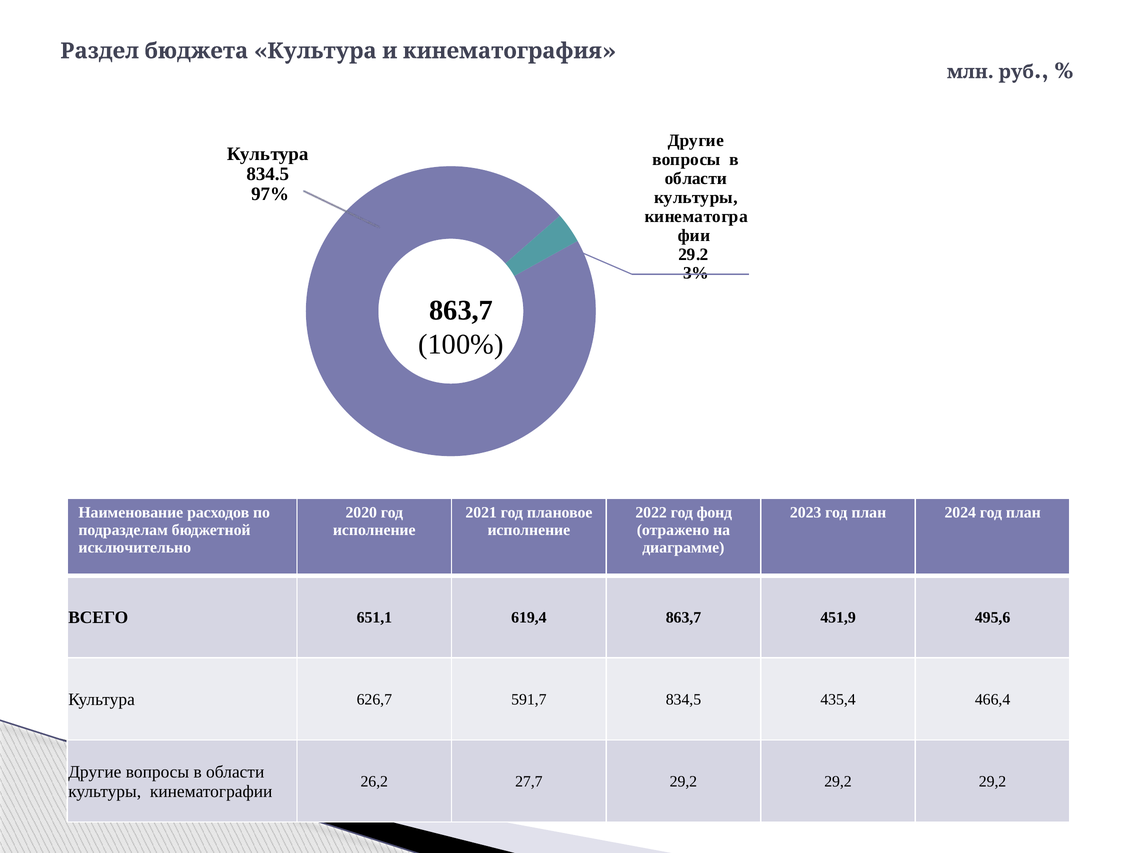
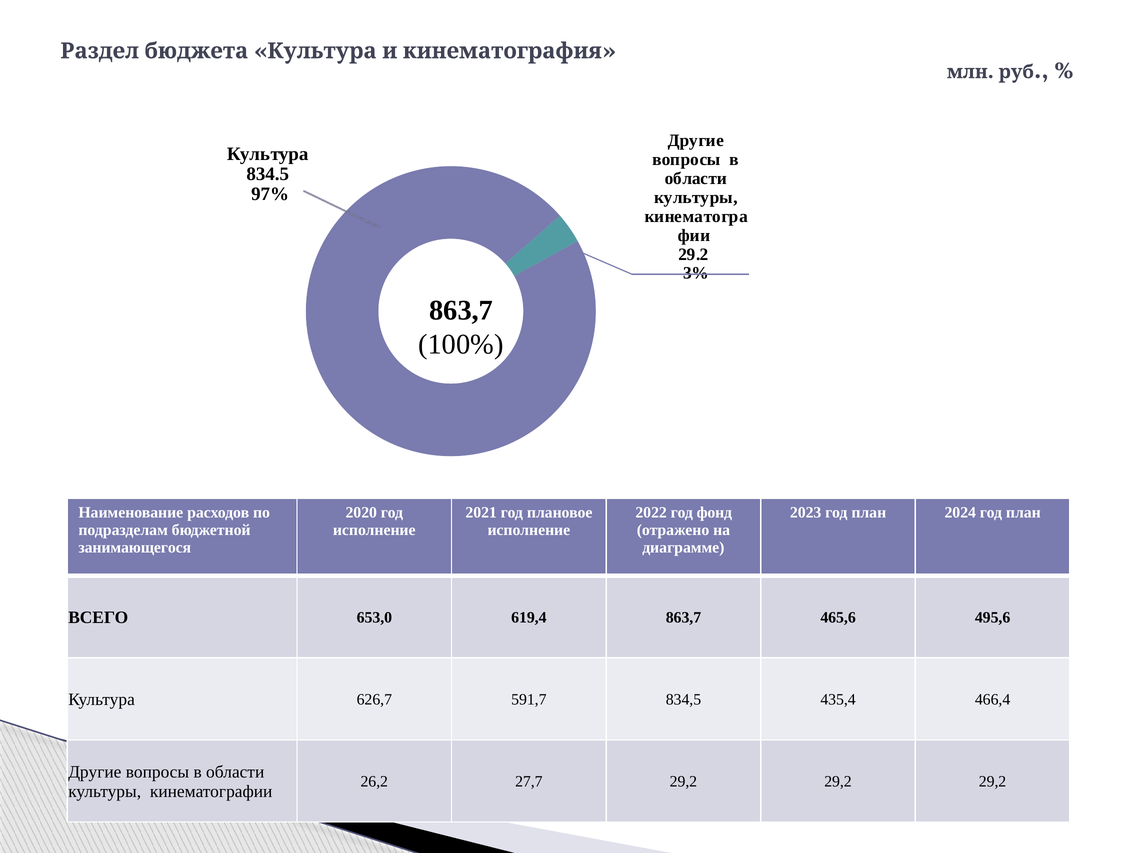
исключительно: исключительно -> занимающегося (135, 547)
651,1: 651,1 -> 653,0 (374, 617)
451,9: 451,9 -> 465,6 (838, 617)
